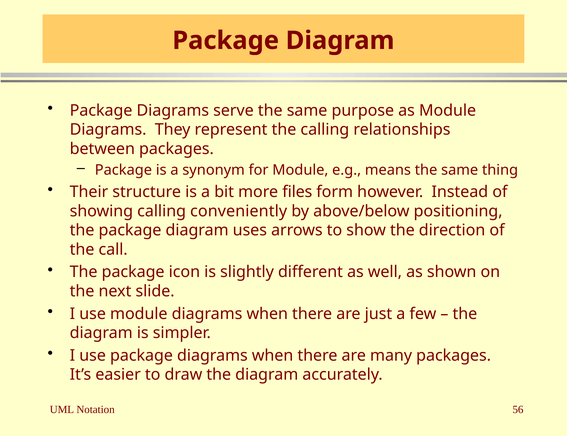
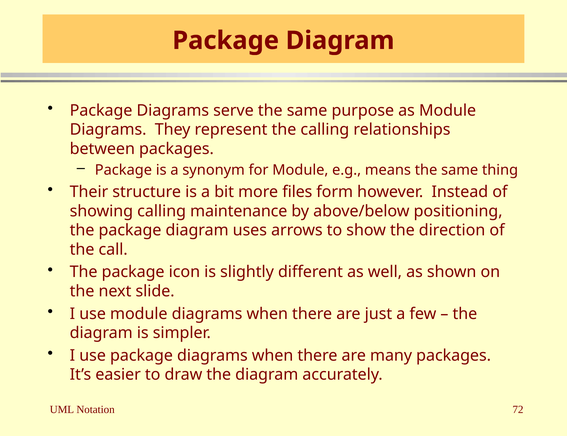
conveniently: conveniently -> maintenance (239, 211)
56: 56 -> 72 (518, 409)
